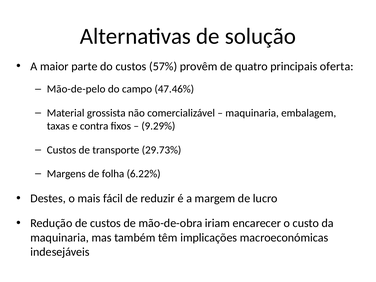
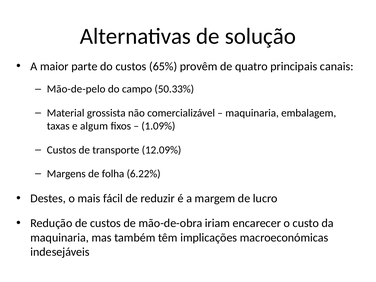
57%: 57% -> 65% (163, 66)
oferta: oferta -> canais (337, 66)
47.46%: 47.46% -> 50.33% (174, 89)
contra: contra -> algum (94, 126)
9.29%: 9.29% -> 1.09% (158, 126)
29.73%: 29.73% -> 12.09% (162, 150)
